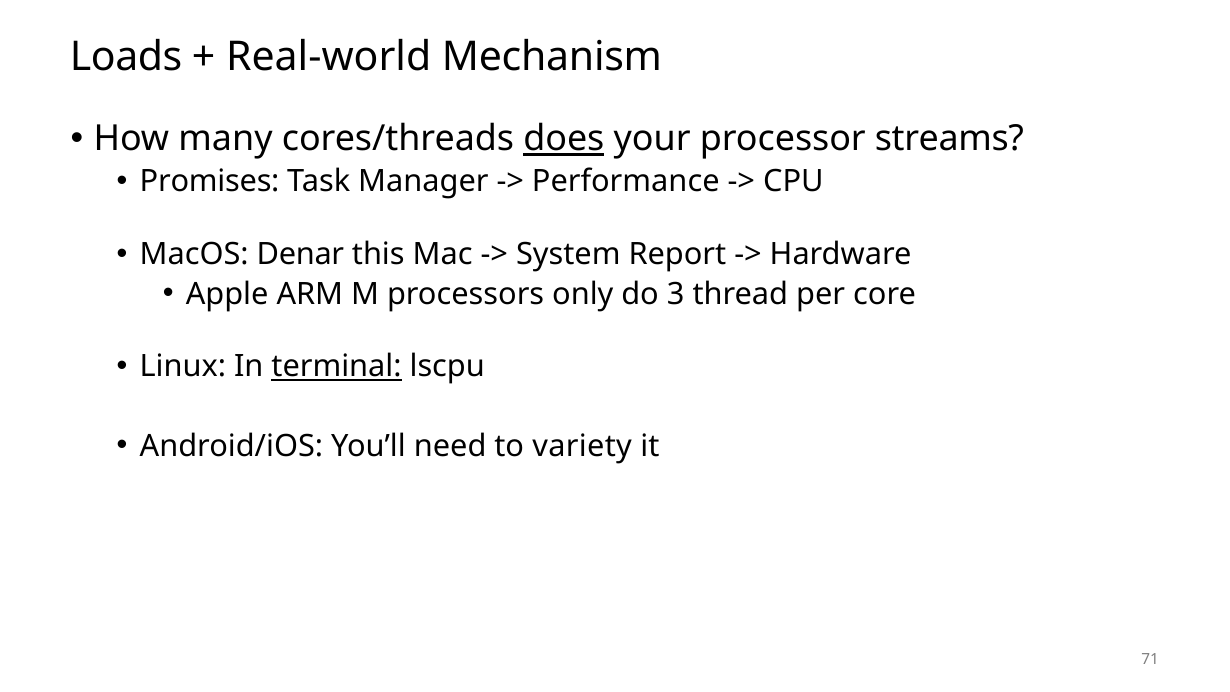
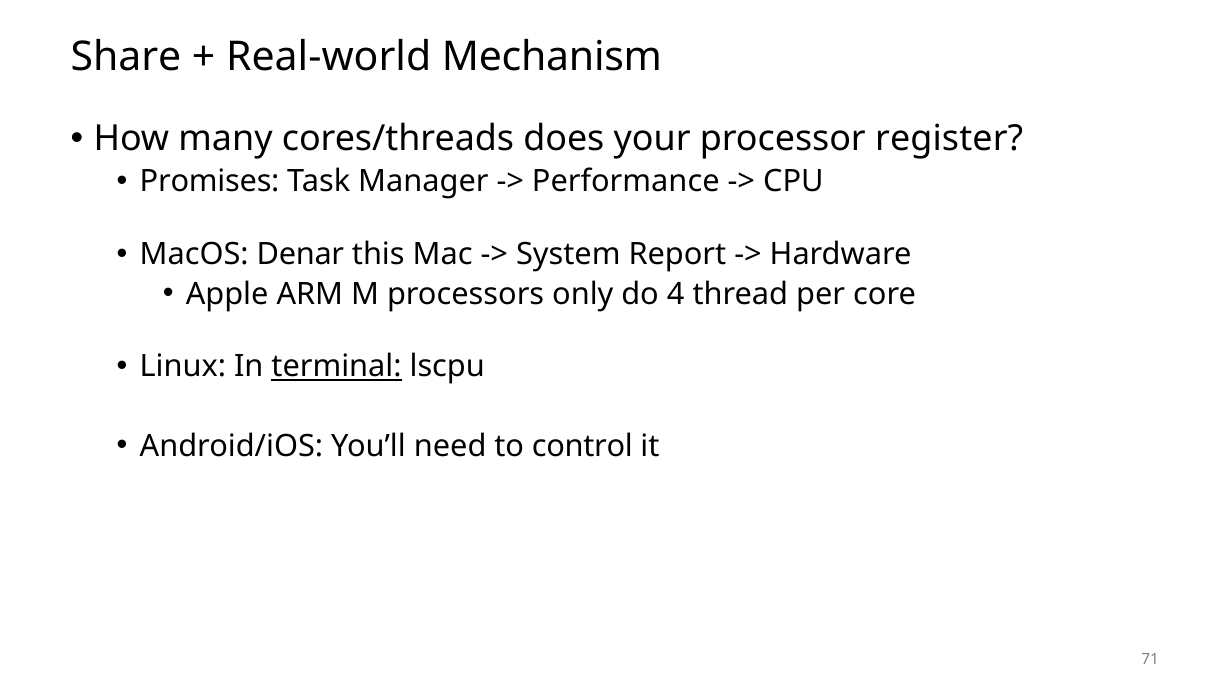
Loads: Loads -> Share (126, 57)
does underline: present -> none (564, 139)
streams: streams -> register (949, 139)
3: 3 -> 4 (676, 294)
variety: variety -> control (582, 446)
